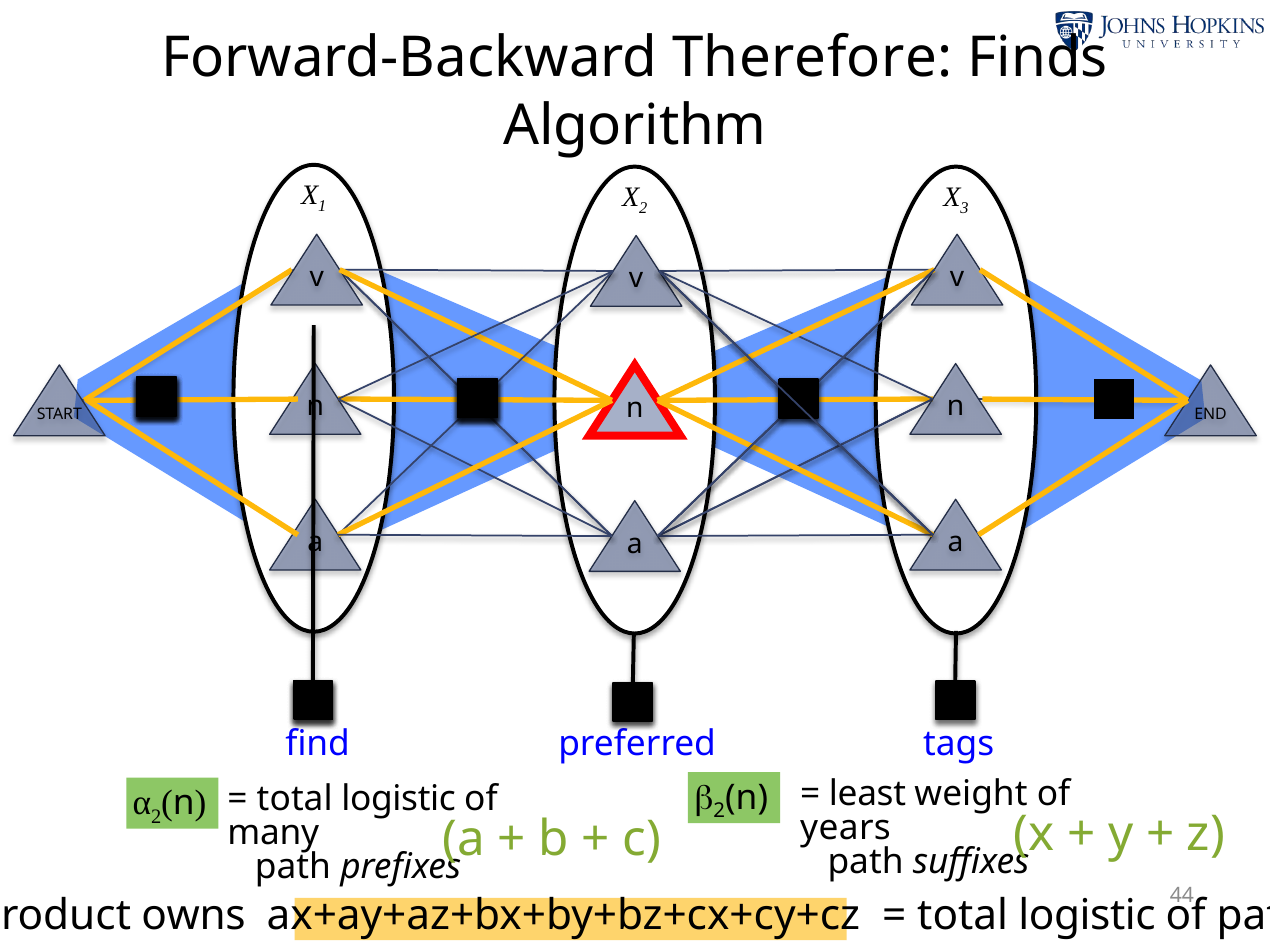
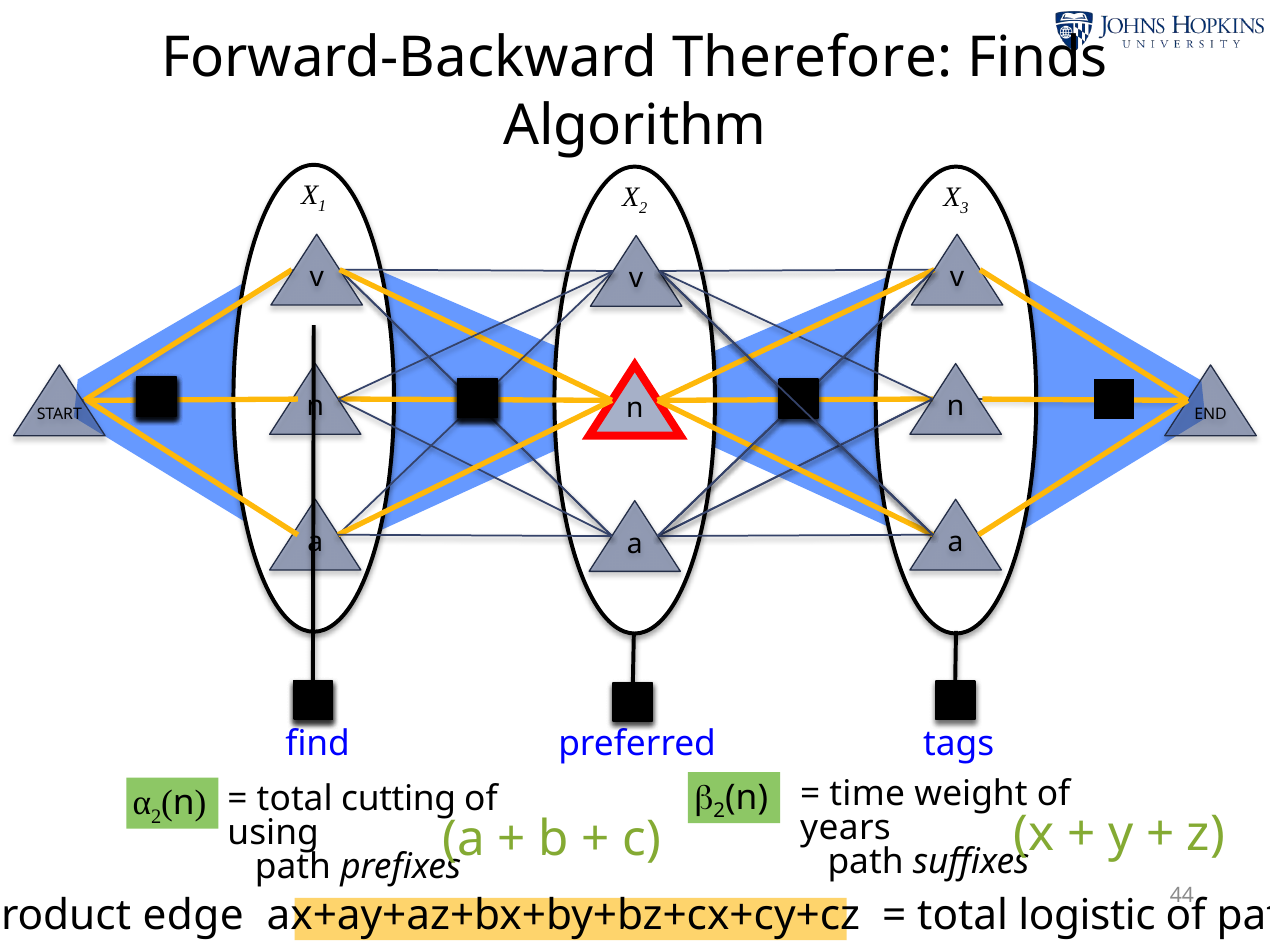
least: least -> time (867, 794)
logistic: logistic -> cutting (399, 799)
many: many -> using (273, 833)
owns: owns -> edge (193, 916)
